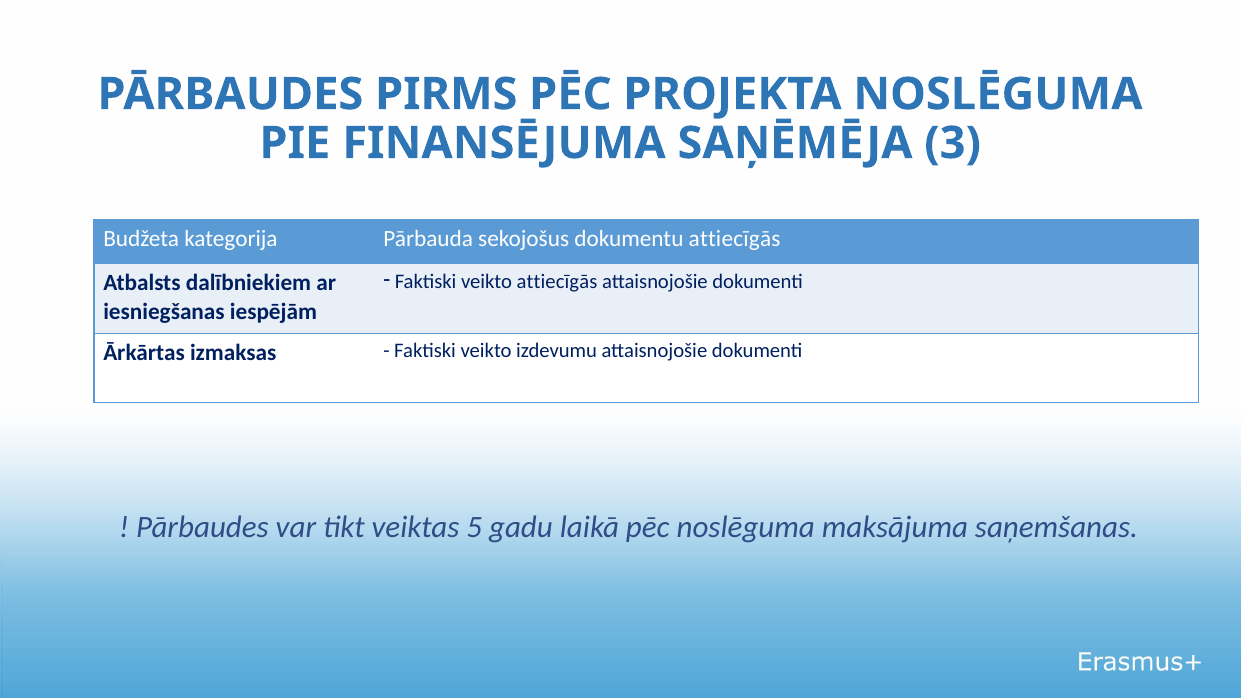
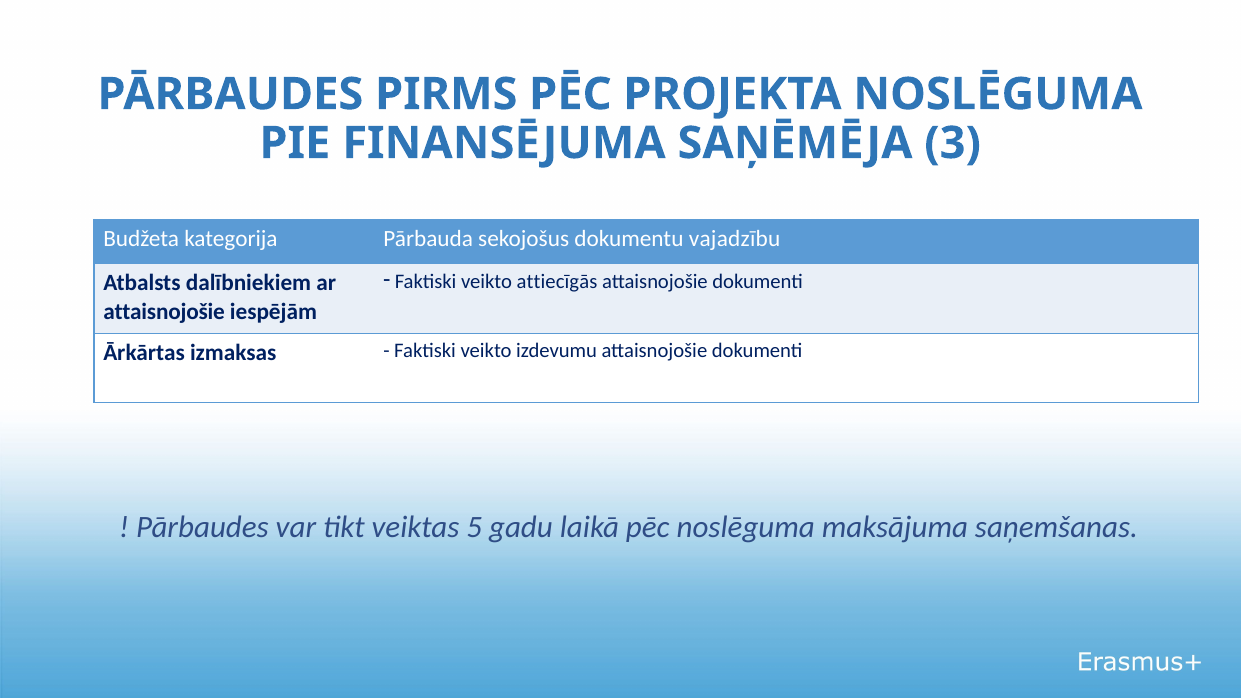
dokumentu attiecīgās: attiecīgās -> vajadzību (735, 239)
iesniegšanas: iesniegšanas -> attaisnojošie (164, 311)
